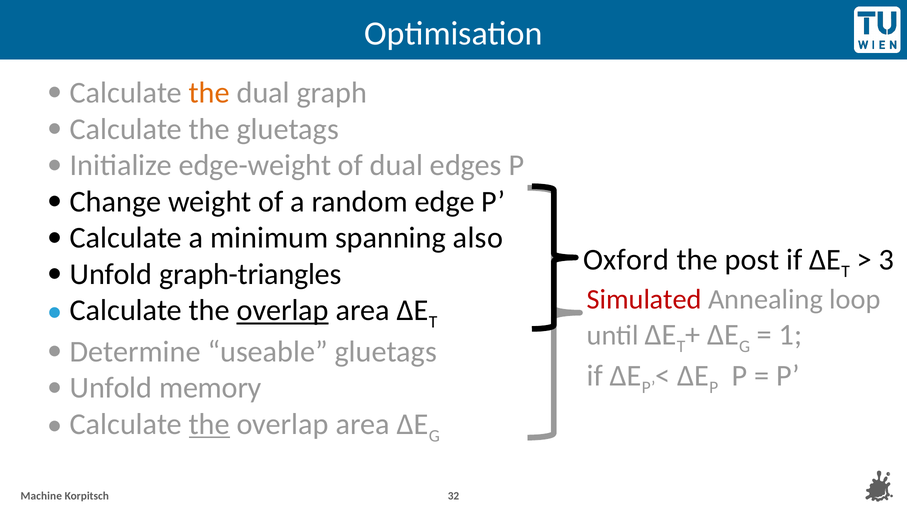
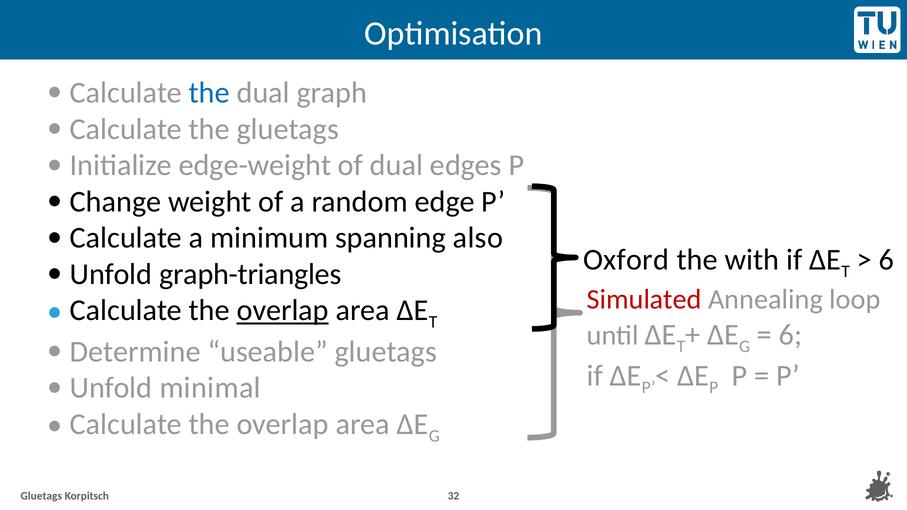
the colour: orange -> blue (209, 93)
post: post -> with (752, 260)
3: 3 -> 6 (886, 260)
1: 1 -> 6 (790, 335)
memory: memory -> minimal (210, 388)
the underline: present -> none (209, 424)
Machine: Machine -> Gluetags (41, 496)
